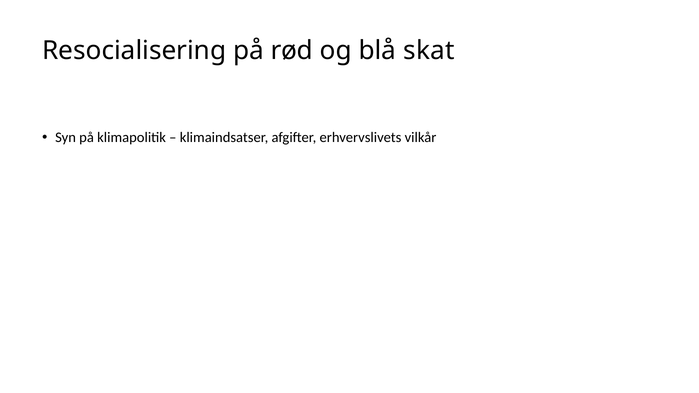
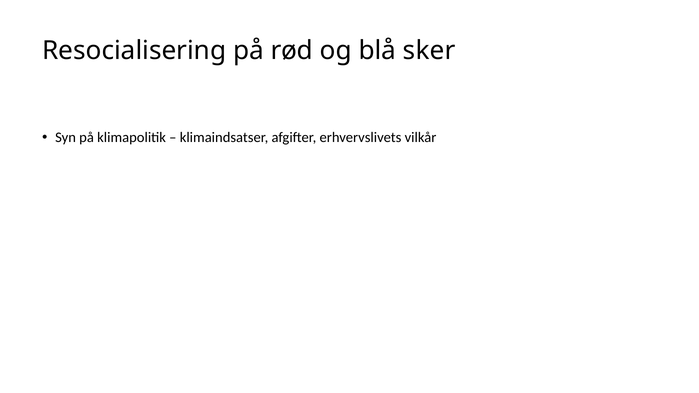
skat: skat -> sker (429, 51)
